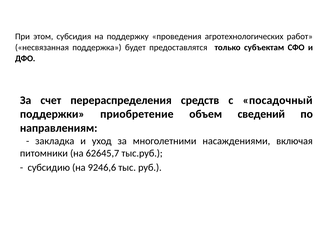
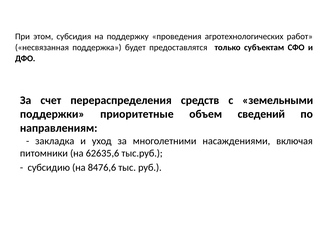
посадочный: посадочный -> земельными (278, 100)
приобретение: приобретение -> приоритетные (137, 114)
62645,7: 62645,7 -> 62635,6 (102, 153)
9246,6: 9246,6 -> 8476,6 (102, 167)
